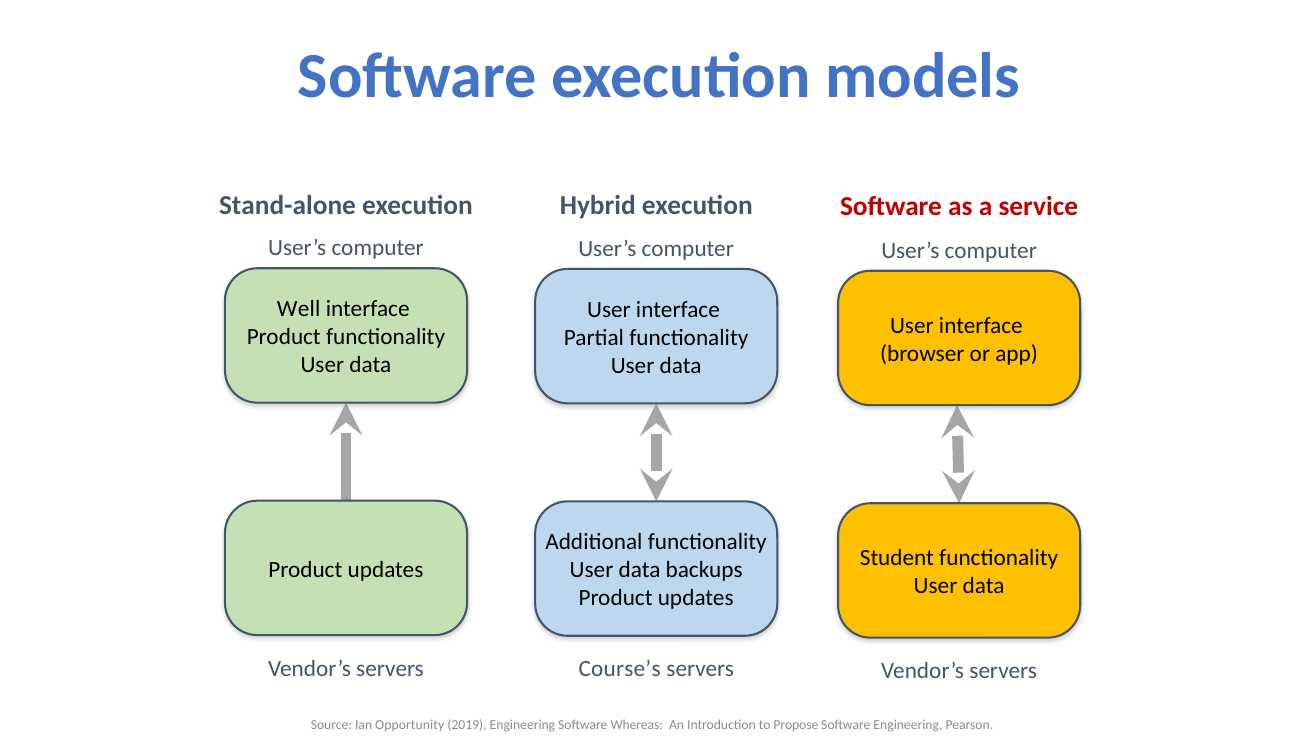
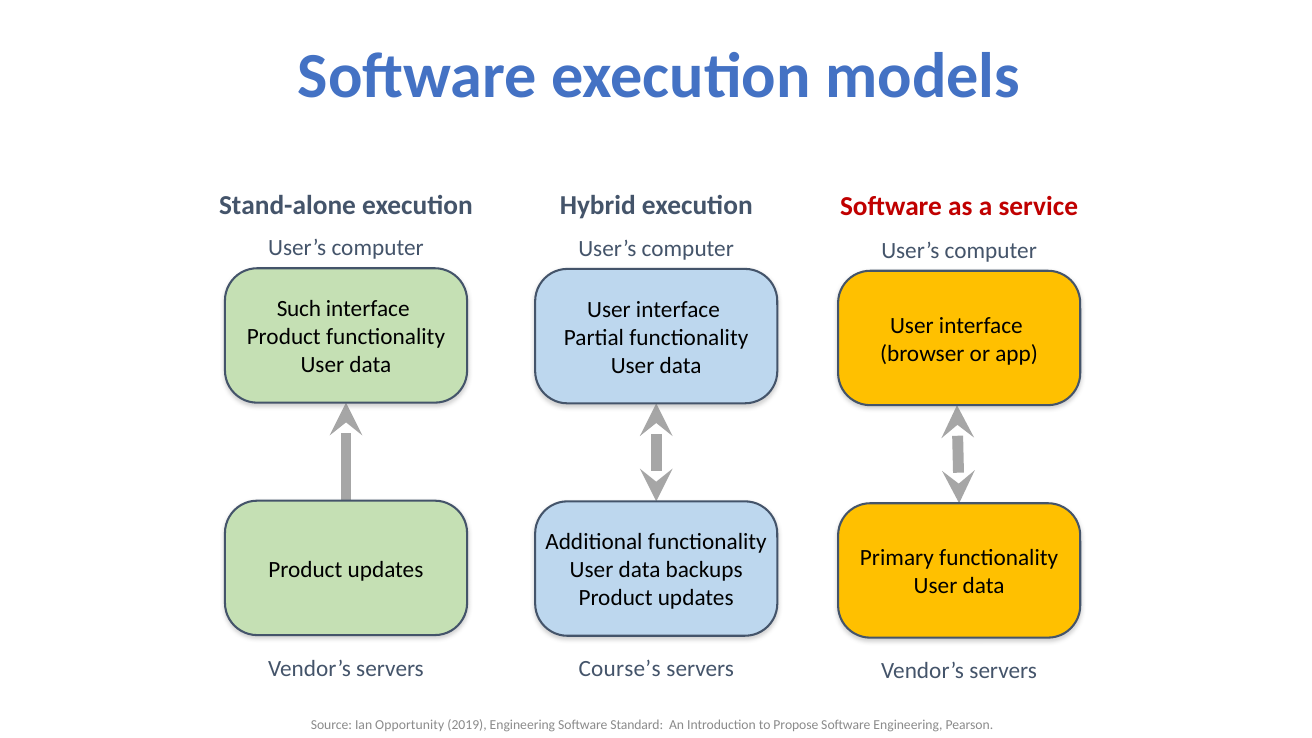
Well: Well -> Such (299, 309)
Student: Student -> Primary (897, 558)
Whereas: Whereas -> Standard (637, 725)
